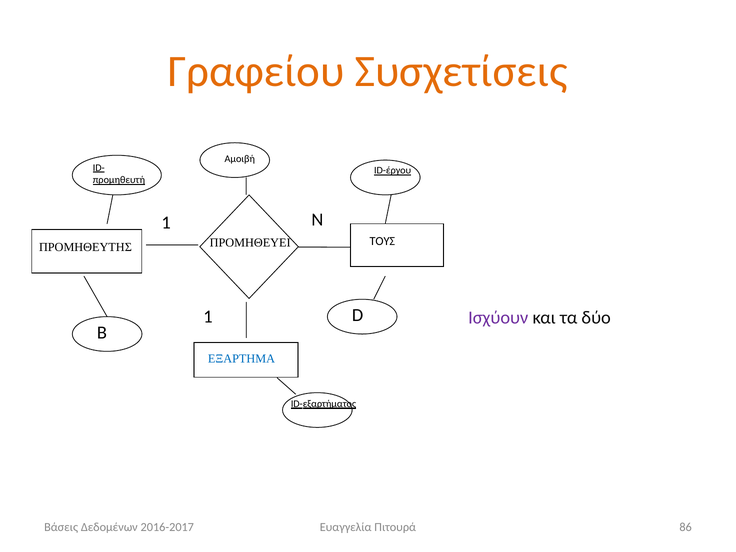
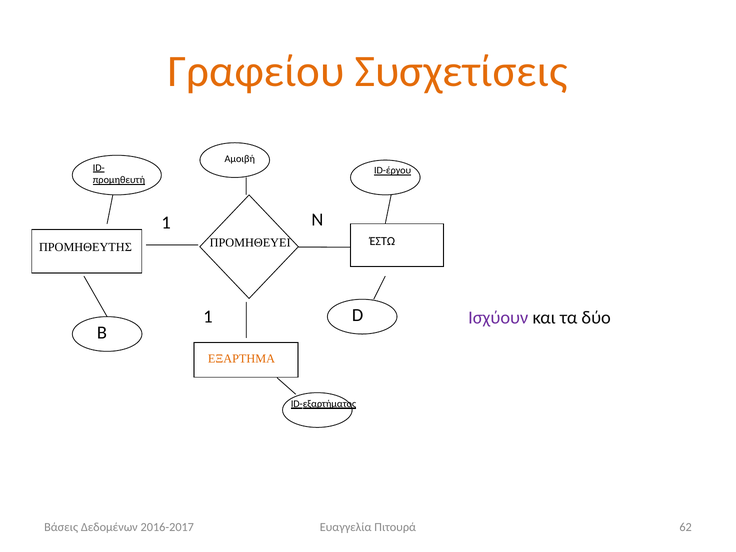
ΤΟΥΣ: ΤΟΥΣ -> ΈΣΤΩ (382, 241)
ΕΞΑΡΤΗΜΑ colour: blue -> orange (241, 358)
86: 86 -> 62 (686, 527)
